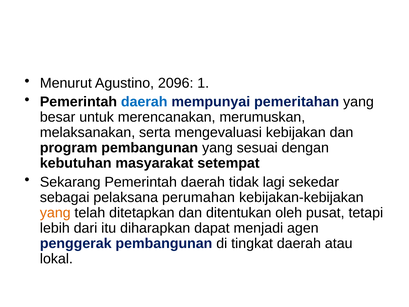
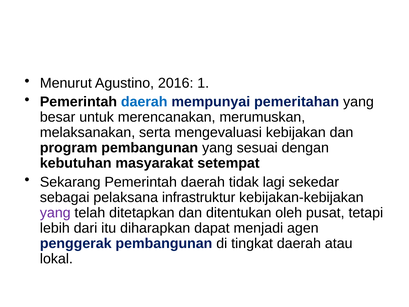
2096: 2096 -> 2016 (176, 83)
perumahan: perumahan -> infrastruktur (199, 197)
yang colour: orange -> purple (55, 213)
